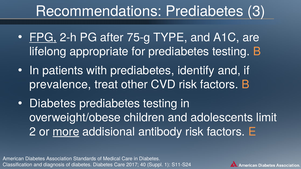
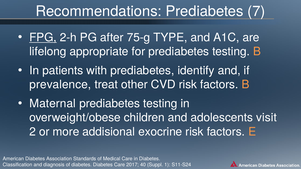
3: 3 -> 7 (256, 11)
Diabetes: Diabetes -> Maternal (53, 104)
limit: limit -> visit (267, 118)
more underline: present -> none (66, 132)
antibody: antibody -> exocrine (160, 132)
